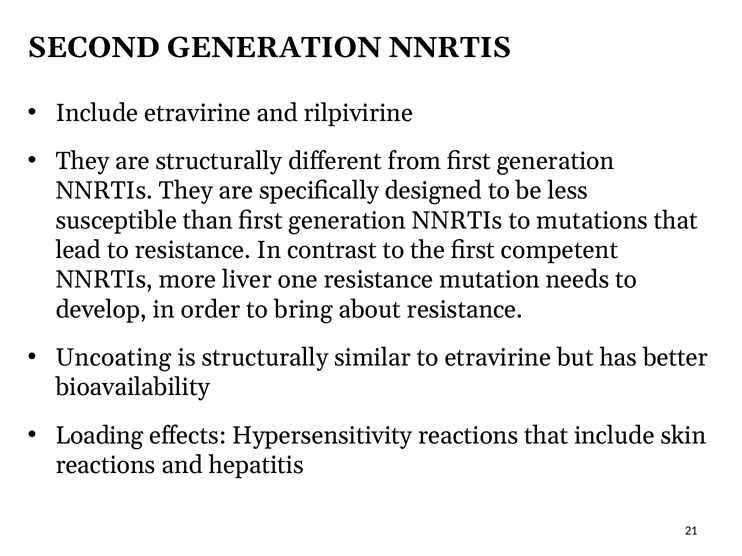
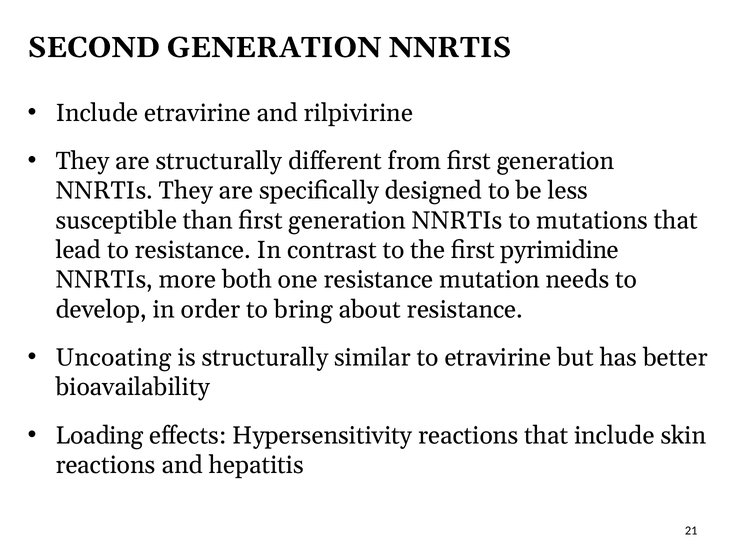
competent: competent -> pyrimidine (560, 250)
liver: liver -> both (247, 280)
